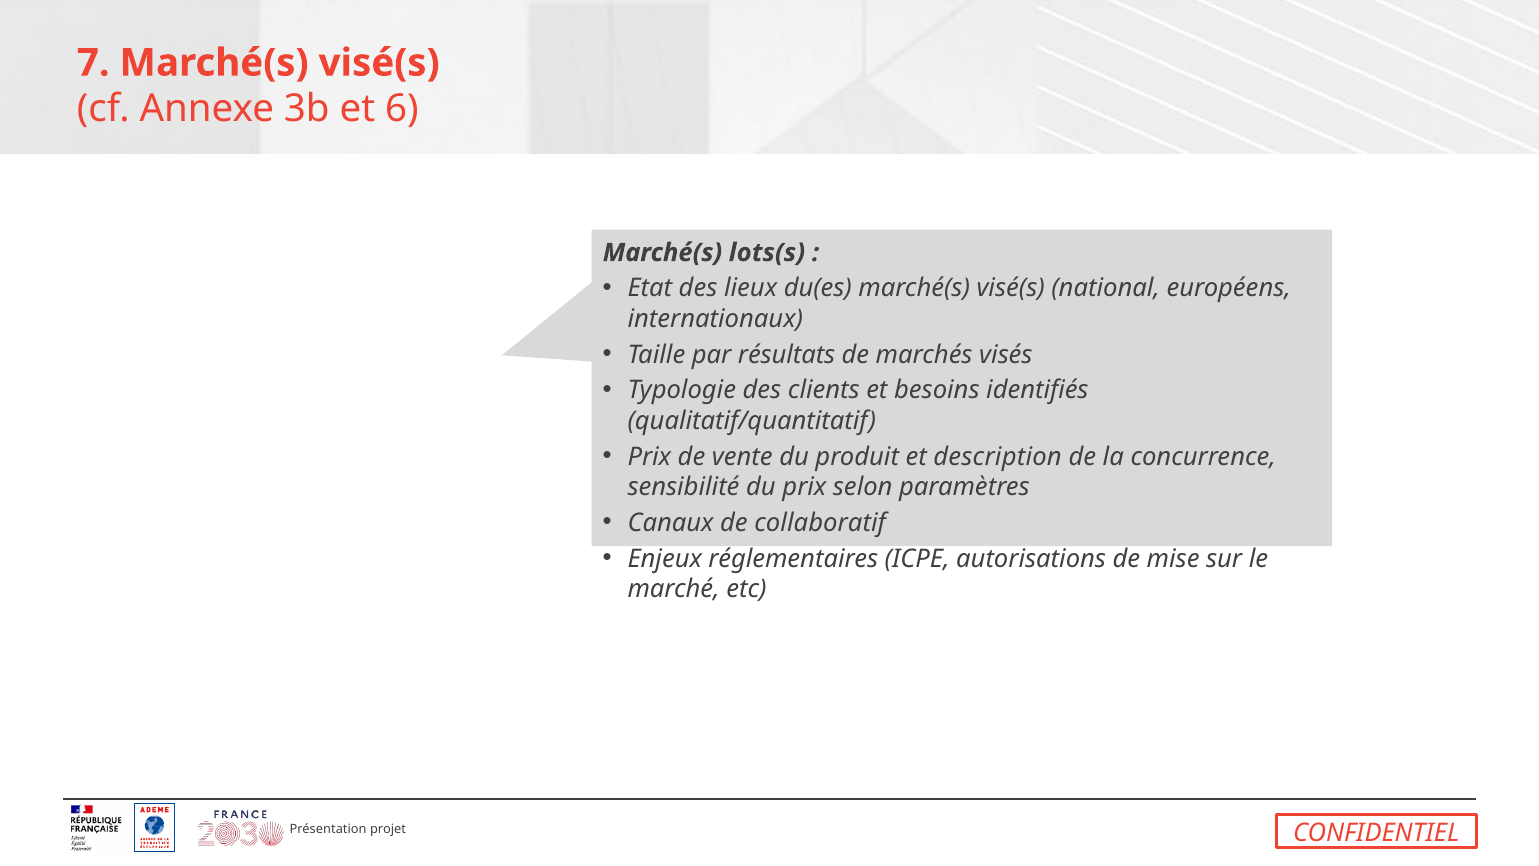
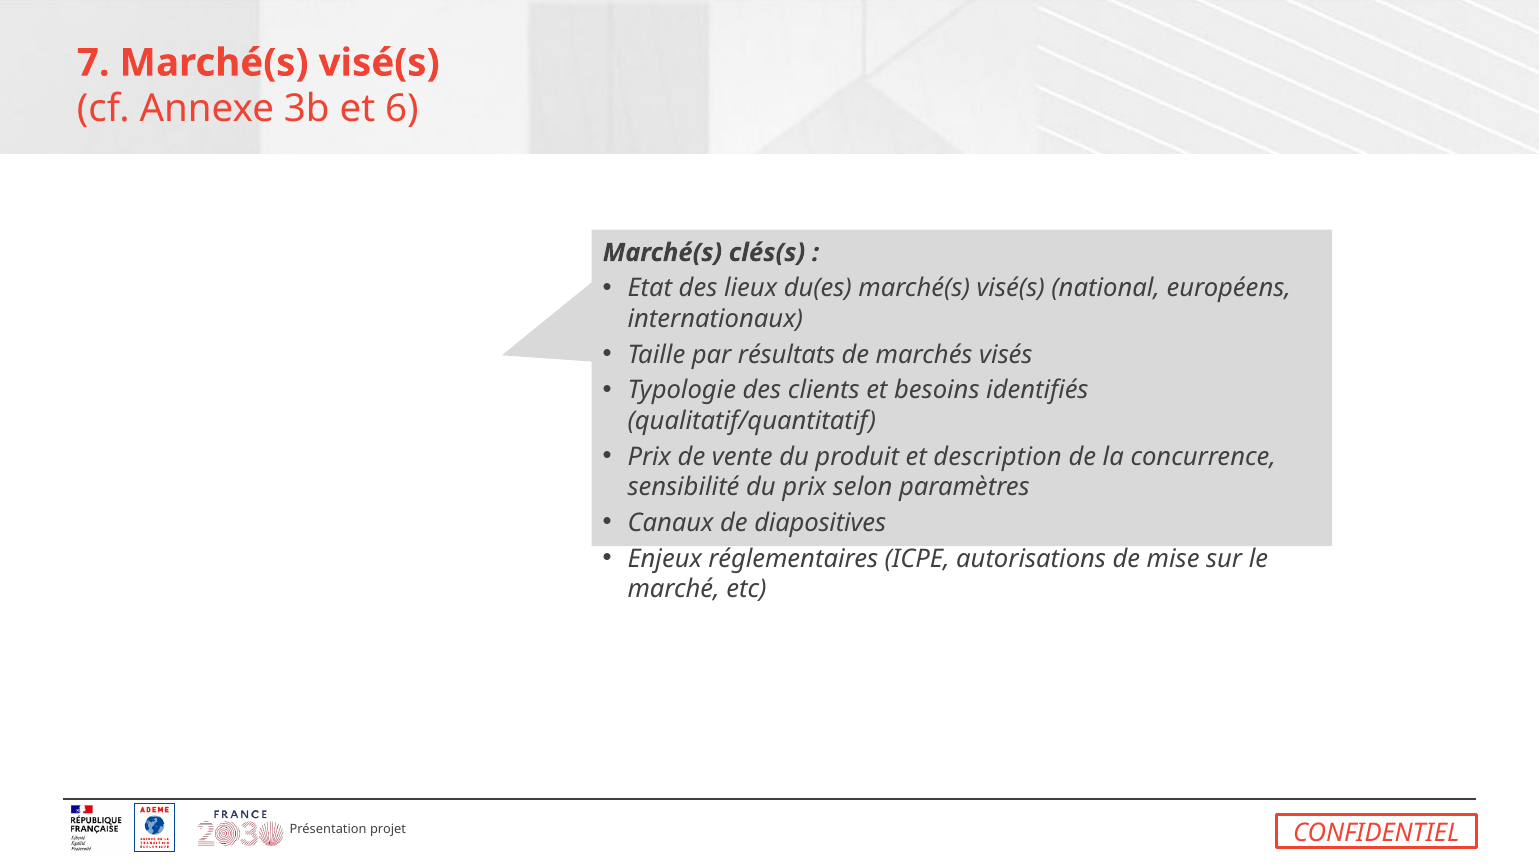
lots(s: lots(s -> clés(s (767, 253)
collaboratif: collaboratif -> diapositives (820, 523)
